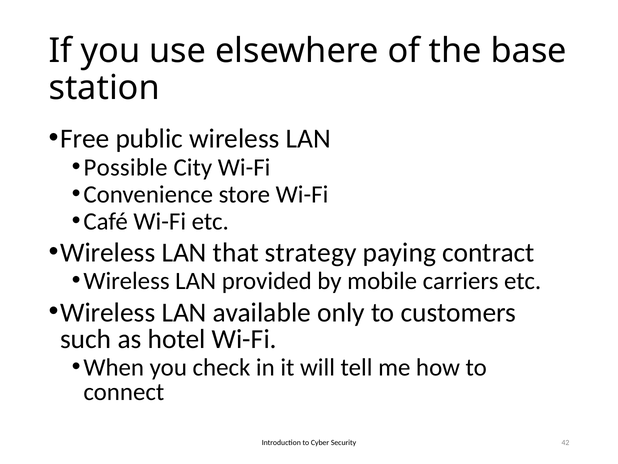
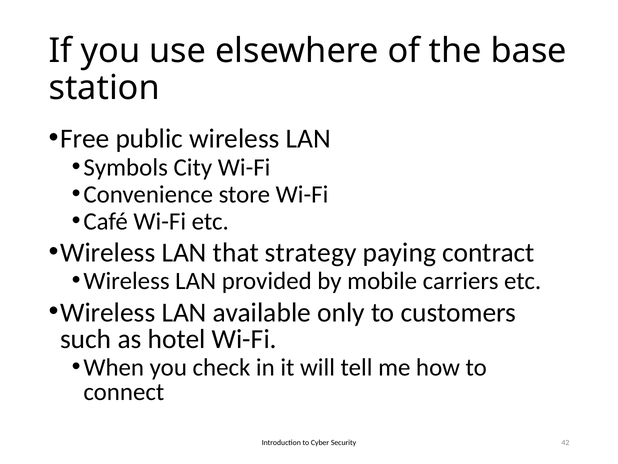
Possible: Possible -> Symbols (126, 167)
